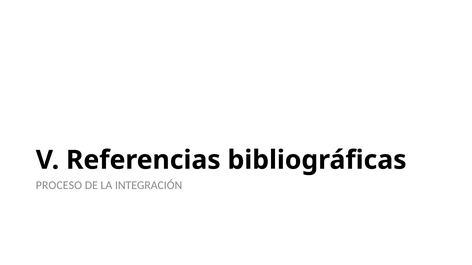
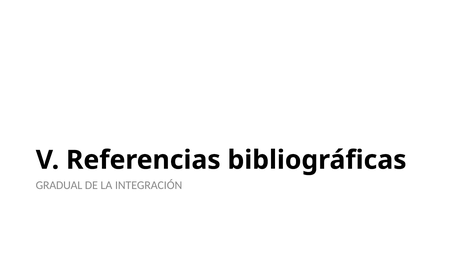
PROCESO: PROCESO -> GRADUAL (59, 186)
